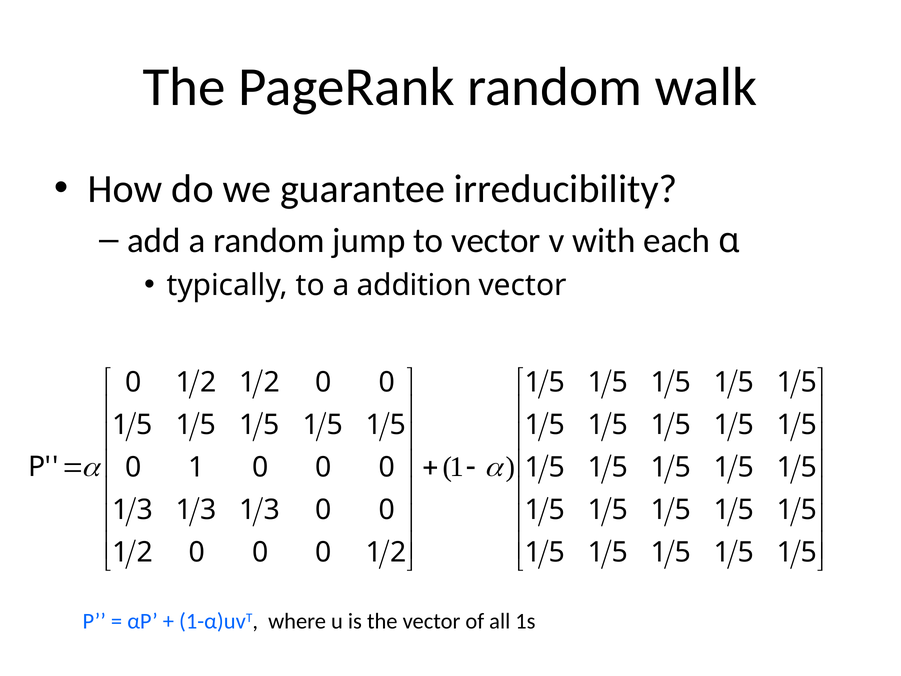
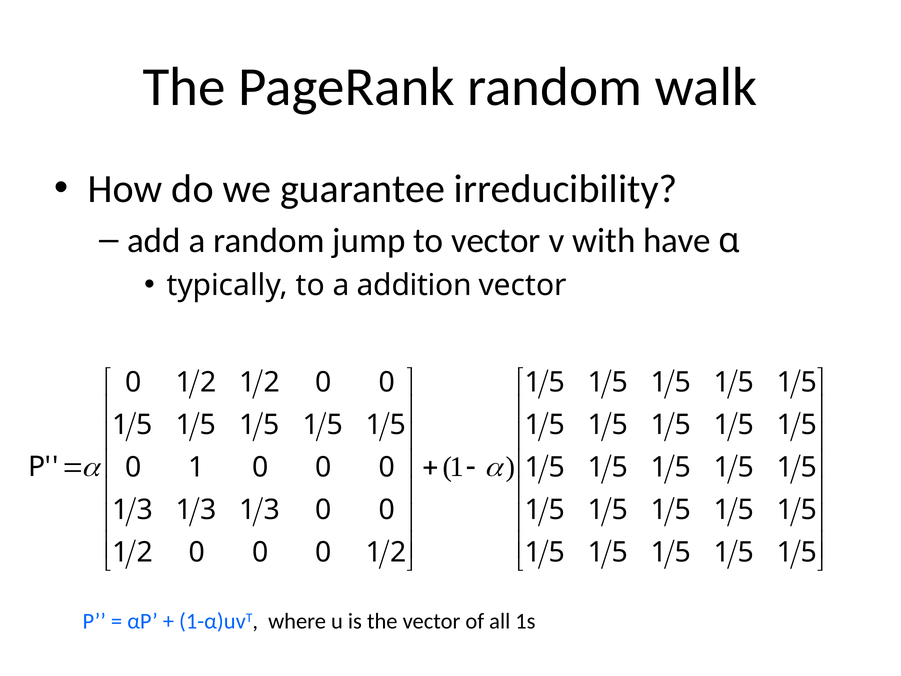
each: each -> have (677, 241)
